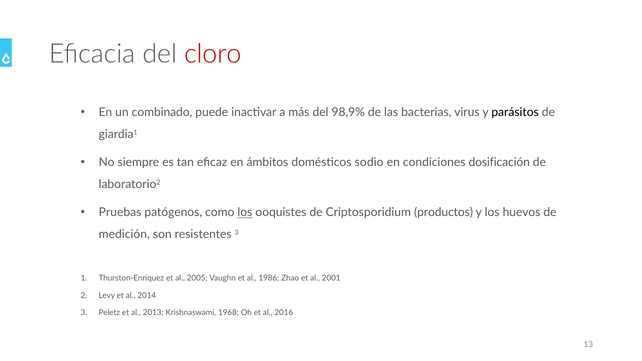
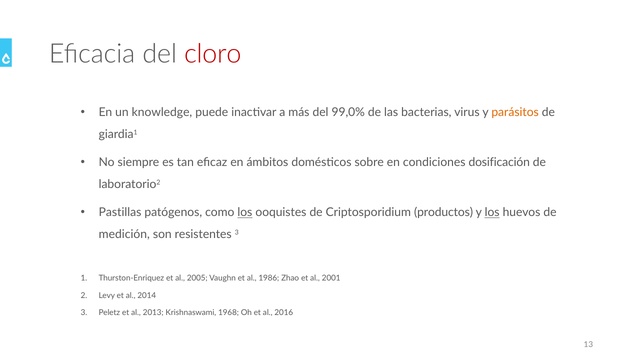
combinado: combinado -> knowledge (162, 112)
98,9%: 98,9% -> 99,0% (348, 112)
parásitos colour: black -> orange (515, 112)
sodio: sodio -> sobre (369, 163)
Pruebas: Pruebas -> Pastillas (120, 213)
los underline: none -> present (492, 213)
